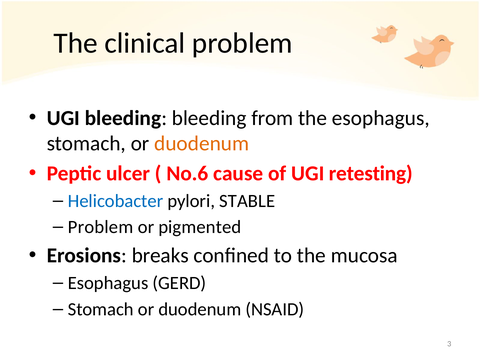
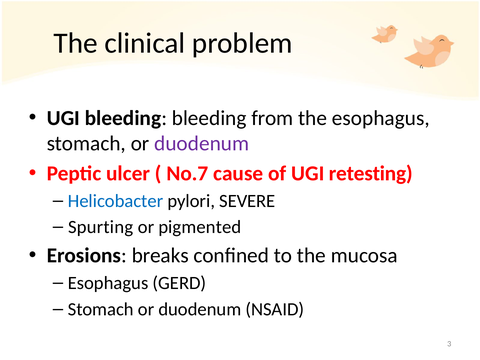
duodenum colour: orange -> purple (202, 144)
No.6: No.6 -> No.7 (187, 173)
STABLE: STABLE -> SEVERE (247, 201)
Problem: Problem -> Spurting (101, 227)
